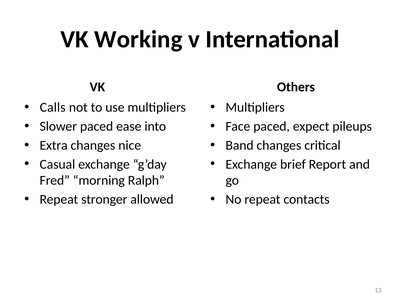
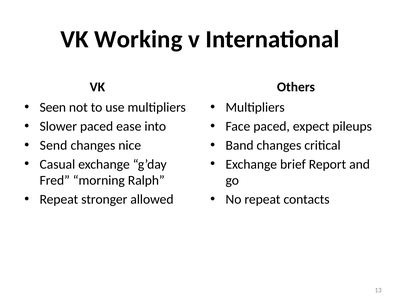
Calls: Calls -> Seen (53, 108)
Extra: Extra -> Send (54, 146)
